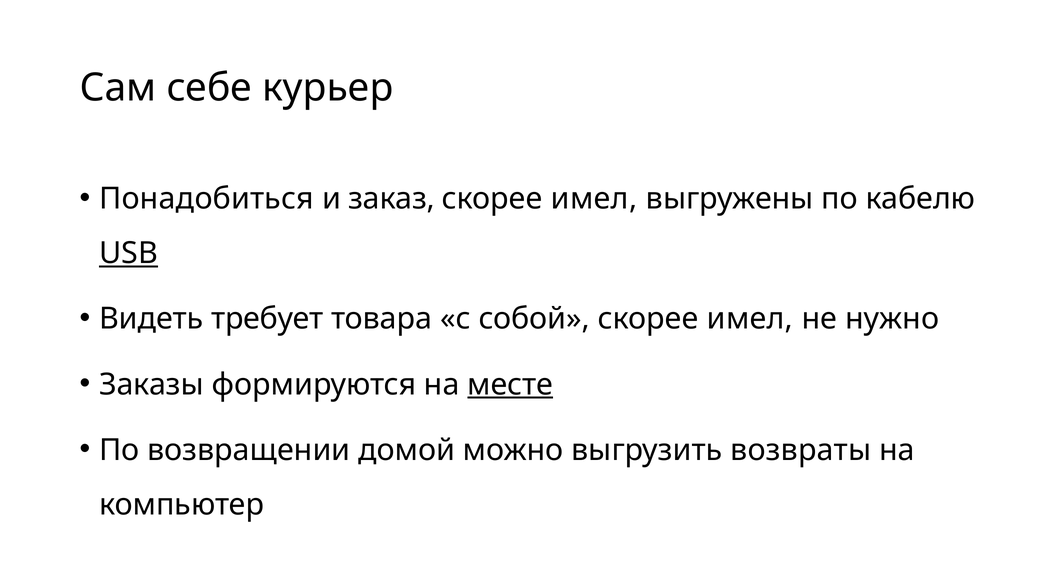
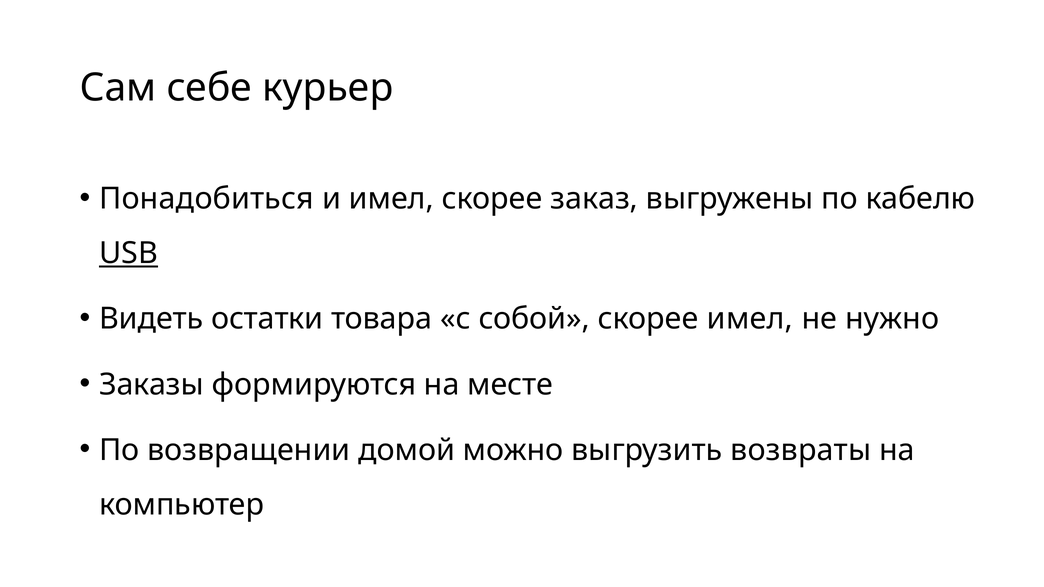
и заказ: заказ -> имел (391, 199)
имел: имел -> заказ (594, 199)
требует: требует -> остатки (267, 319)
месте underline: present -> none (510, 385)
